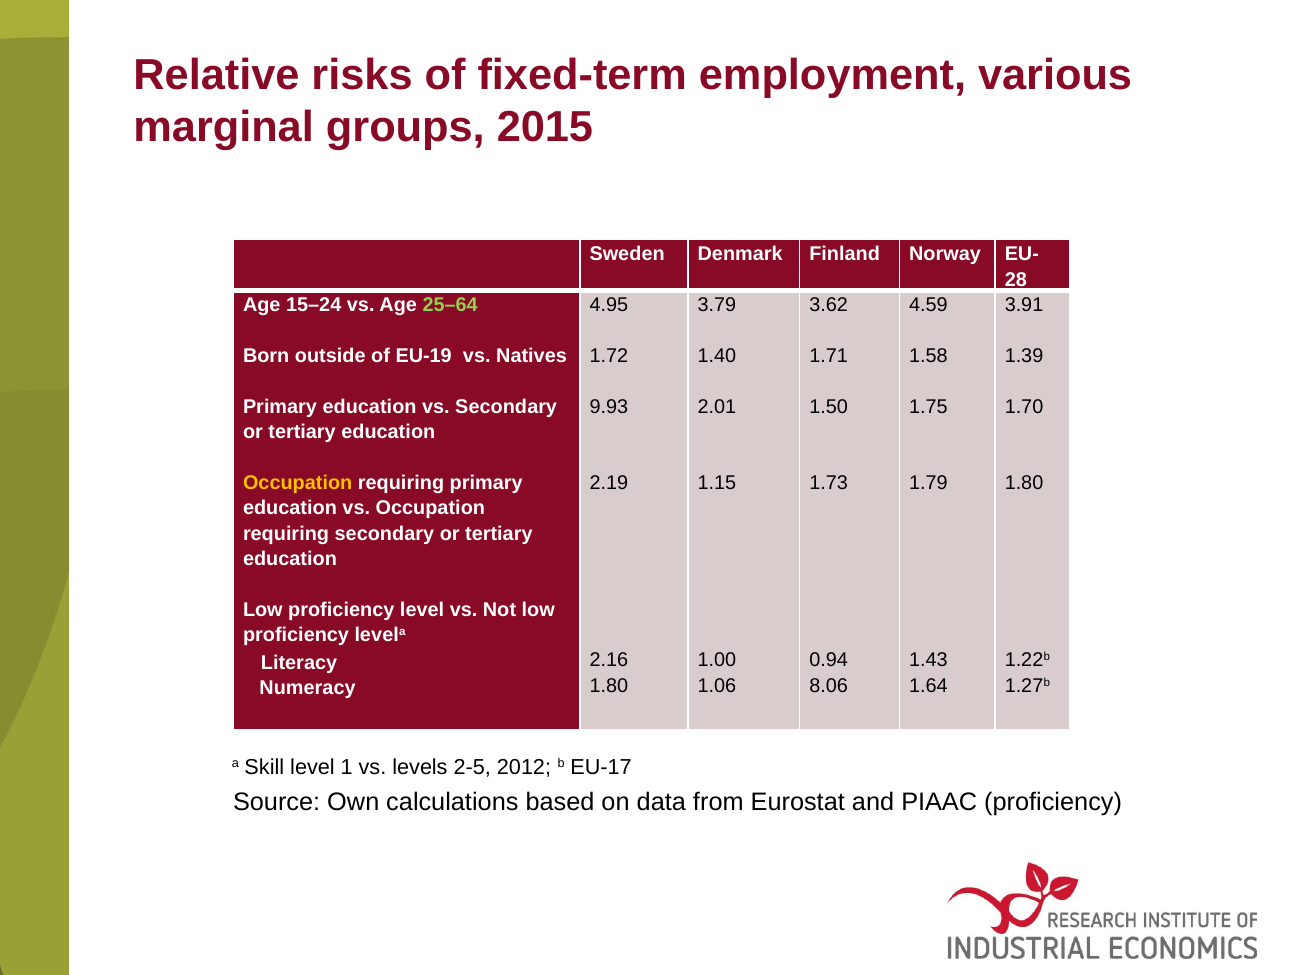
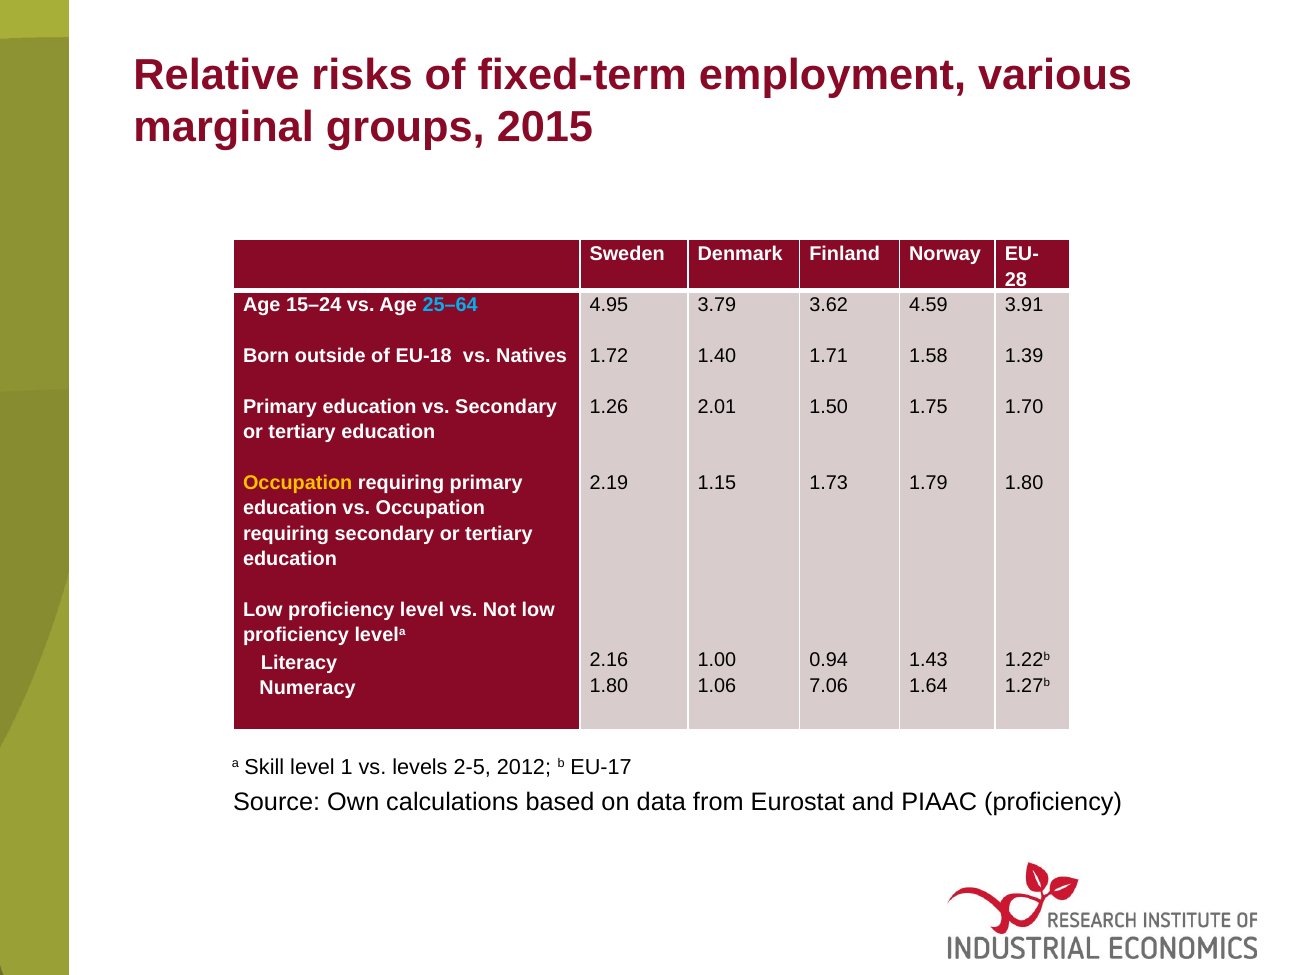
25–64 colour: light green -> light blue (450, 305)
EU-19: EU-19 -> EU-18 (424, 356)
9.93: 9.93 -> 1.26 (609, 407)
8.06: 8.06 -> 7.06 (829, 686)
